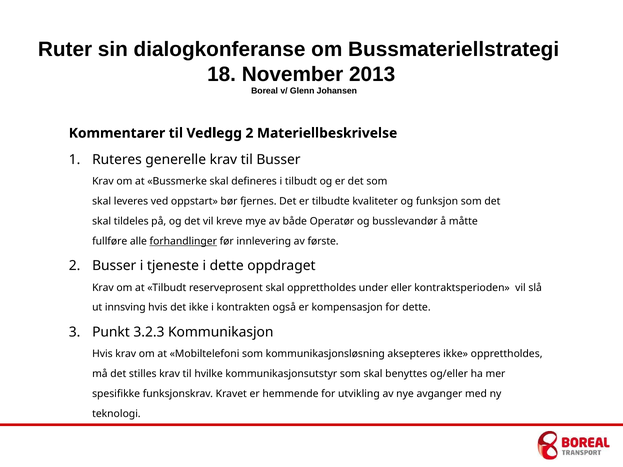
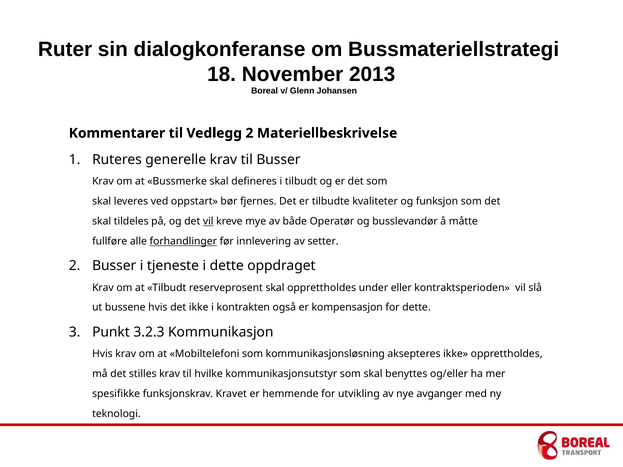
vil underline: none -> present (208, 221)
første: første -> setter (323, 241)
innsving: innsving -> bussene (125, 308)
